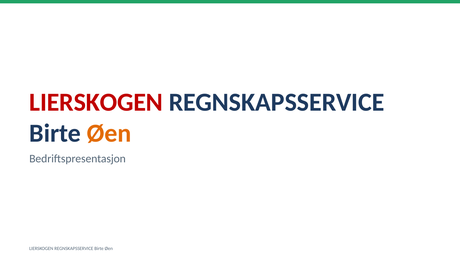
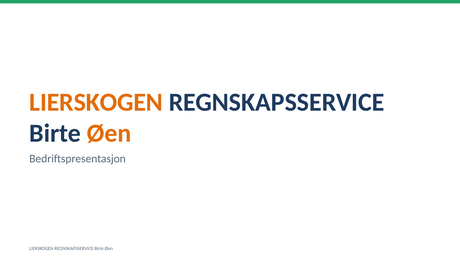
LIERSKOGEN colour: red -> orange (96, 102)
